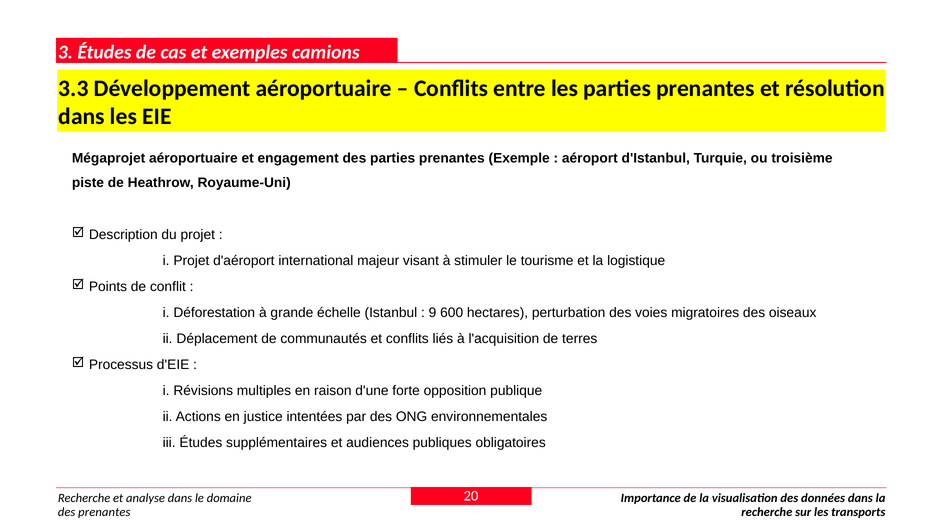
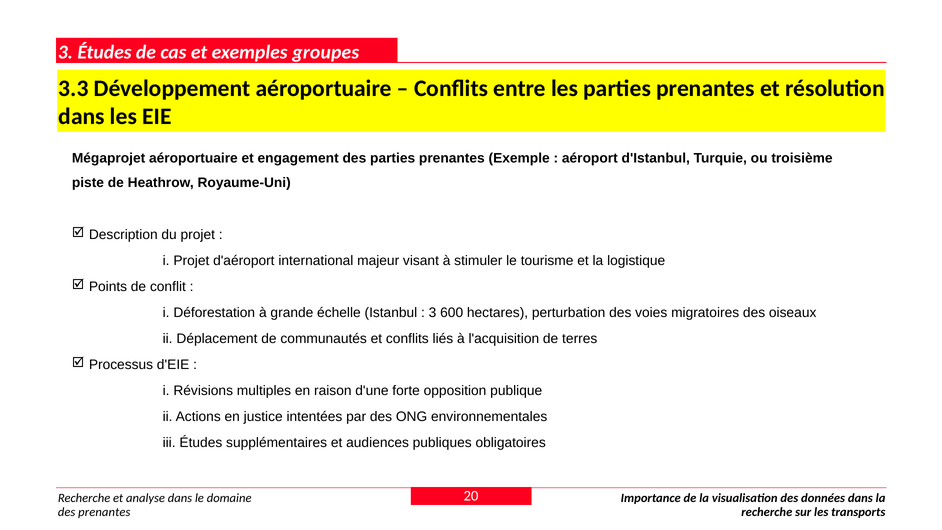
camions: camions -> groupes (326, 52)
9: 9 -> 3 (433, 313)
